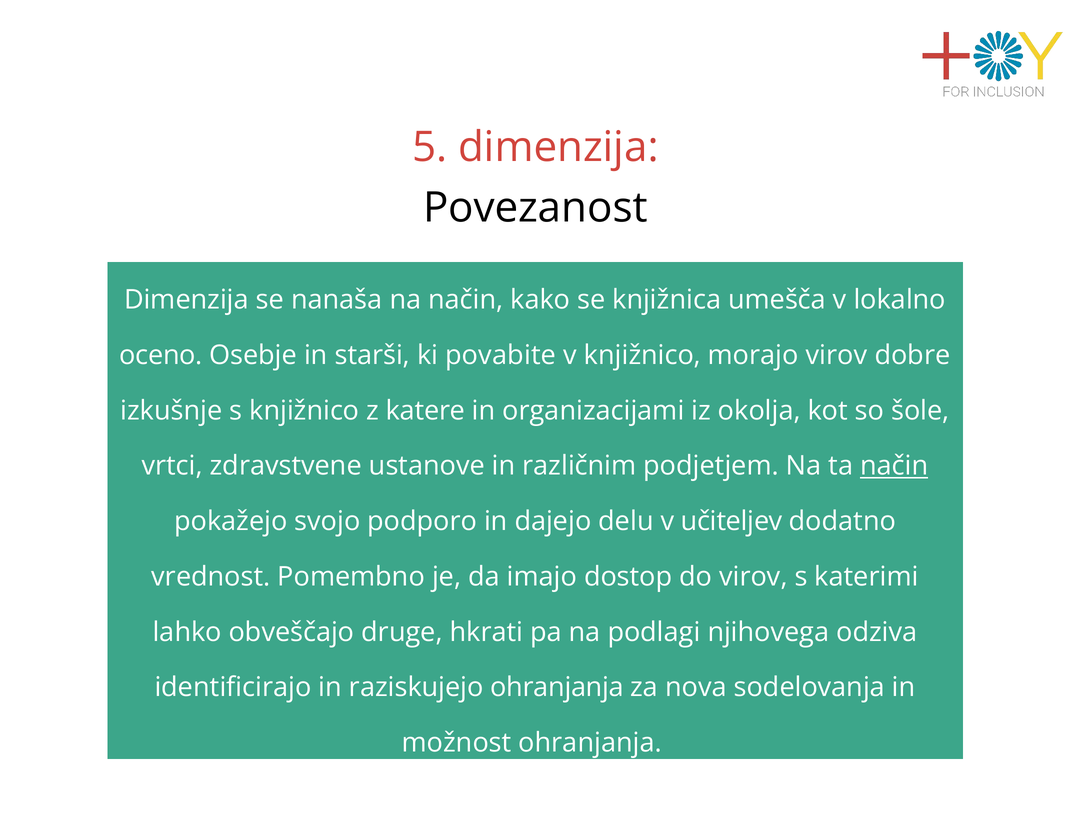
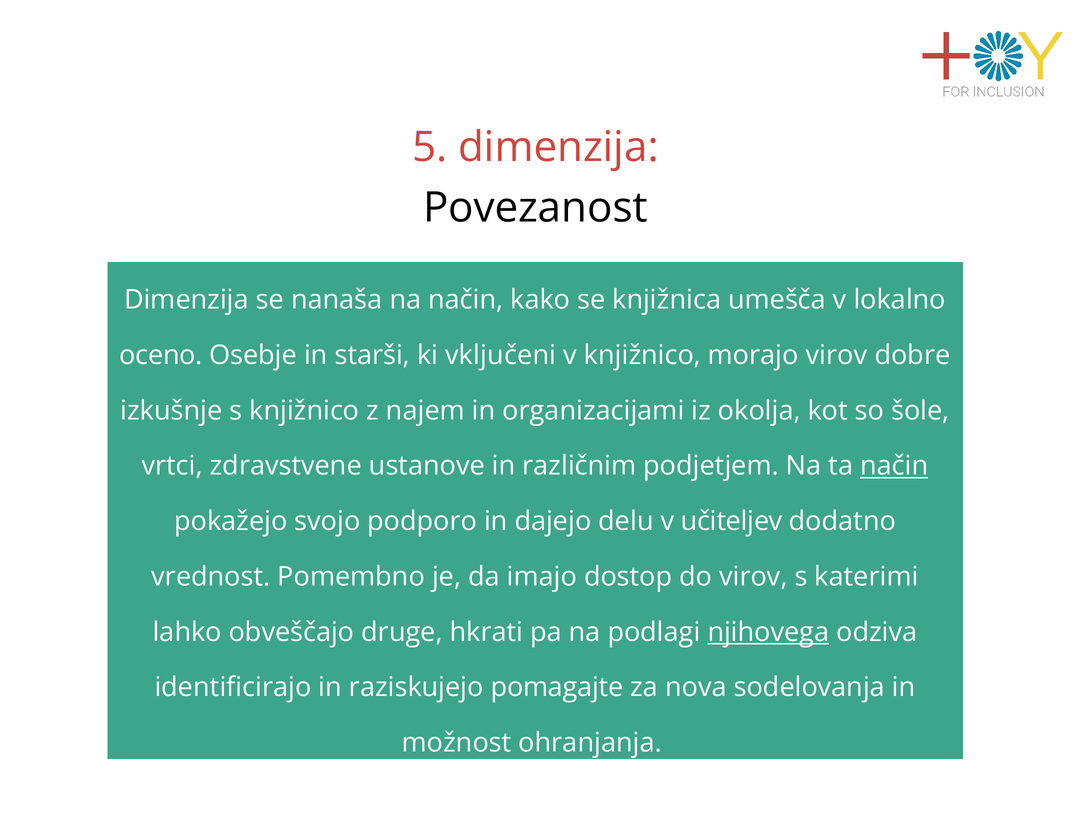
povabite: povabite -> vključeni (501, 355)
katere: katere -> najem (425, 410)
njihovega underline: none -> present (768, 632)
raziskujejo ohranjanja: ohranjanja -> pomagajte (557, 687)
